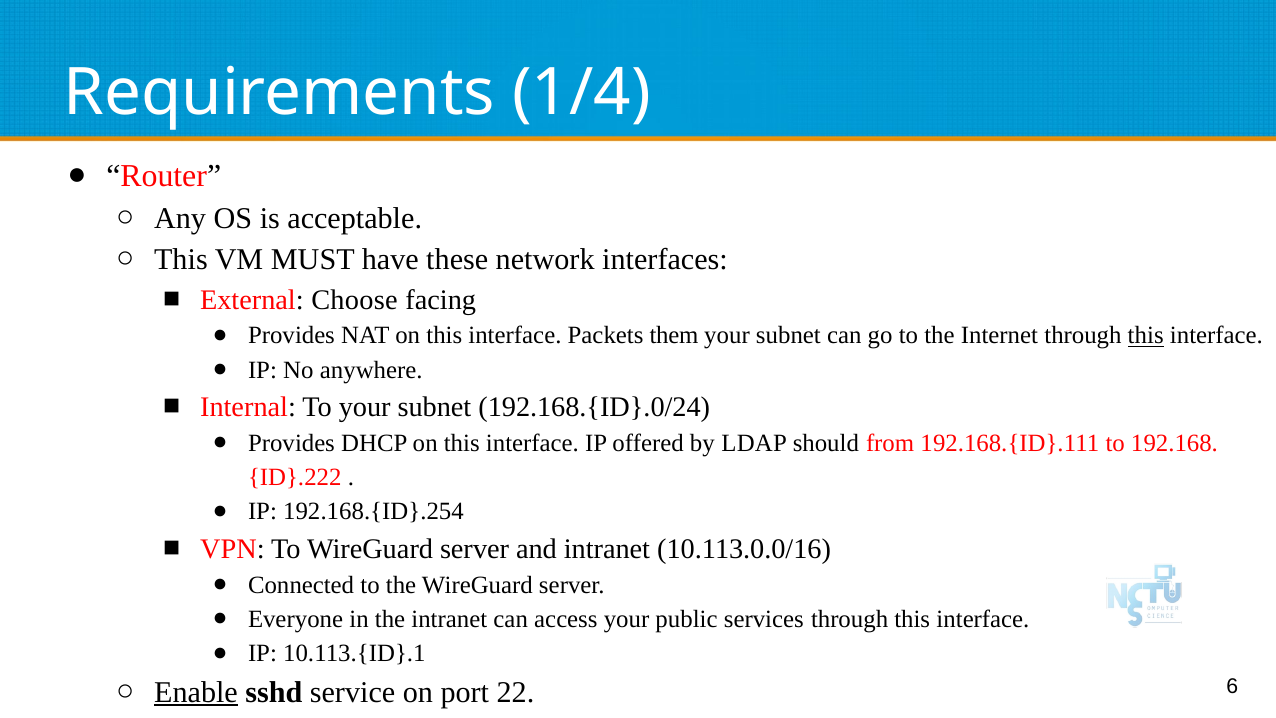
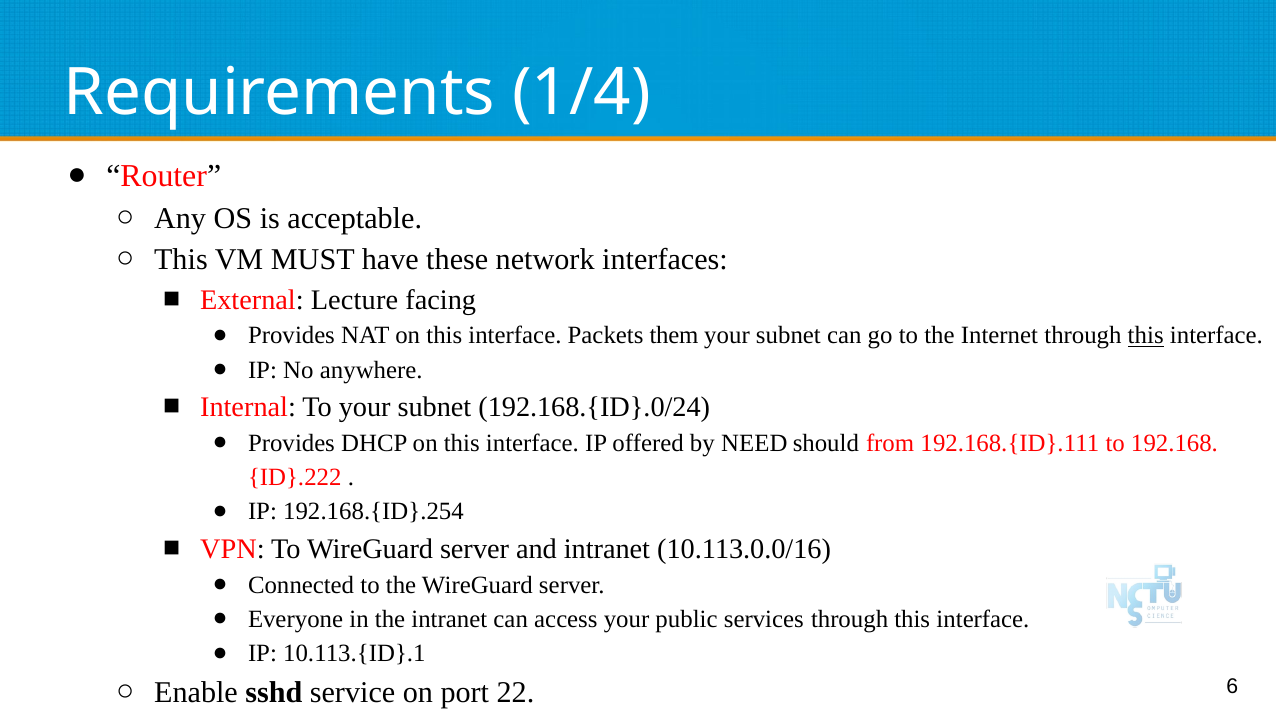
Choose: Choose -> Lecture (354, 300)
LDAP: LDAP -> NEED (754, 443)
Enable underline: present -> none (196, 692)
